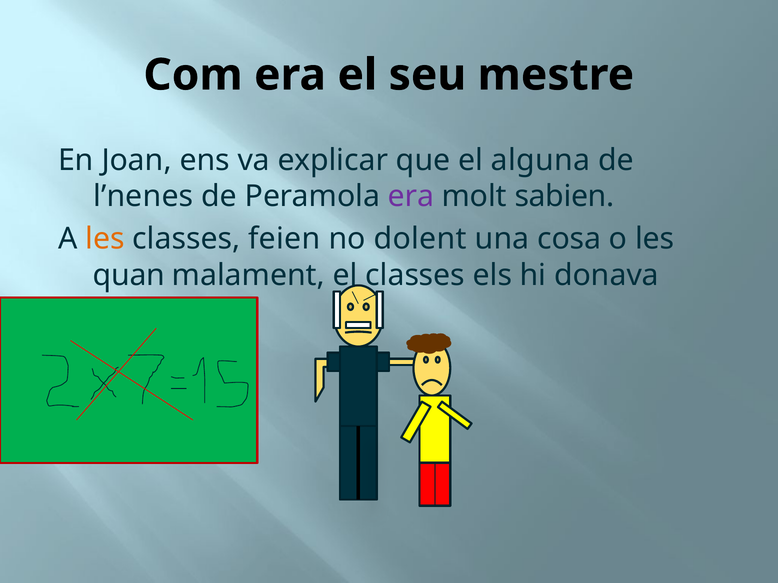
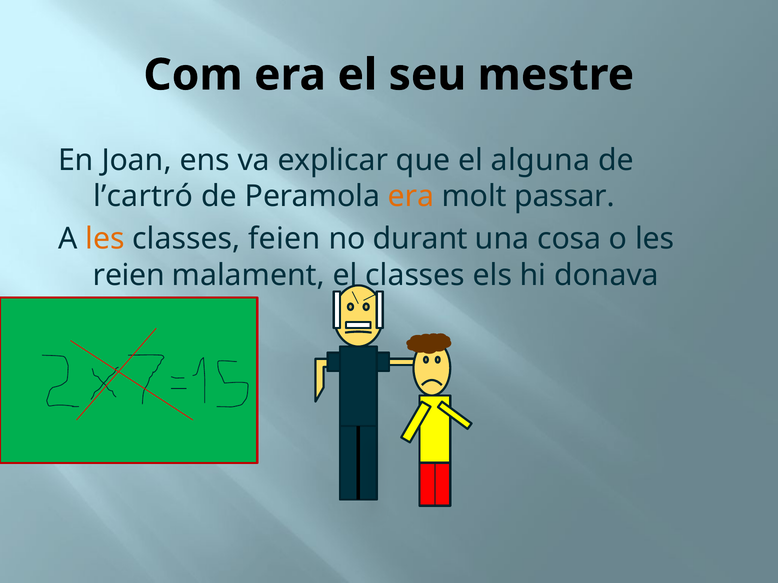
l’nenes: l’nenes -> l’cartró (143, 197)
era colour: purple -> orange (411, 197)
sabien: sabien -> passar (565, 197)
dolent: dolent -> durant (420, 239)
quan: quan -> reien (129, 275)
